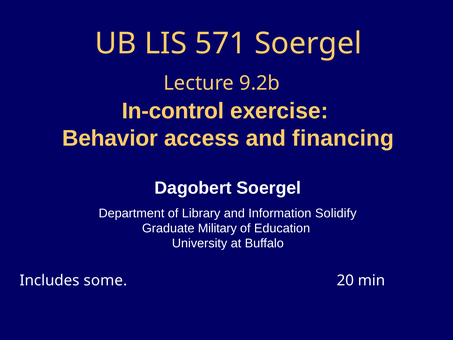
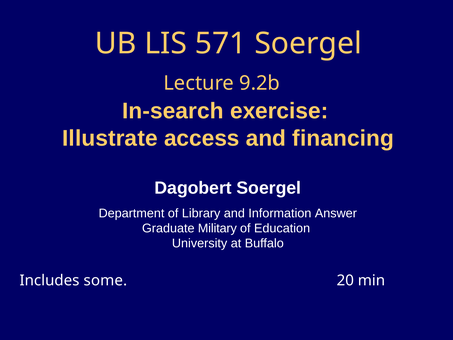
In-control: In-control -> In-search (173, 111)
Behavior: Behavior -> Illustrate (110, 138)
Solidify: Solidify -> Answer (336, 213)
